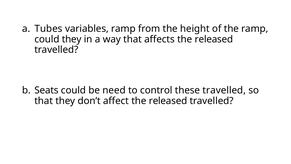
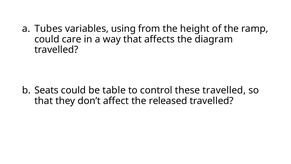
variables ramp: ramp -> using (123, 29)
could they: they -> care (72, 39)
affects the released: released -> diagram (214, 39)
need: need -> table (114, 90)
